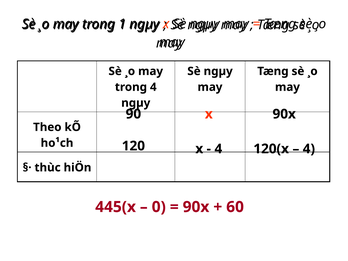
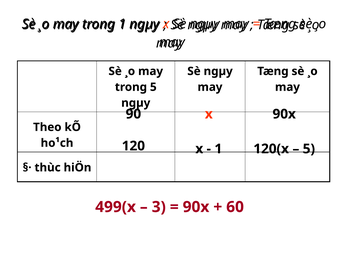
trong 4: 4 -> 5 (153, 87)
4: 4 -> 1 (218, 149)
4: 4 -> 5 (309, 149)
445(x: 445(x -> 499(x (116, 207)
0: 0 -> 3 (159, 207)
